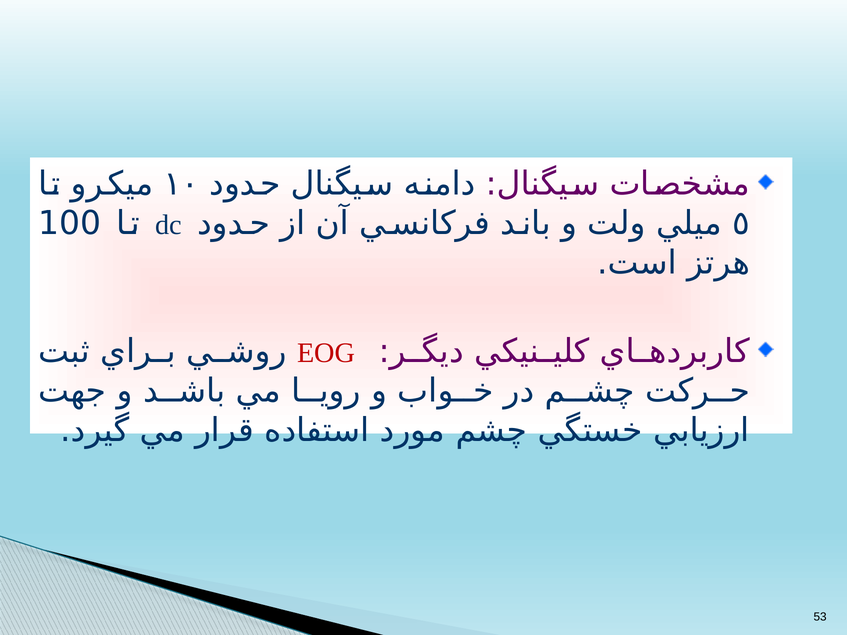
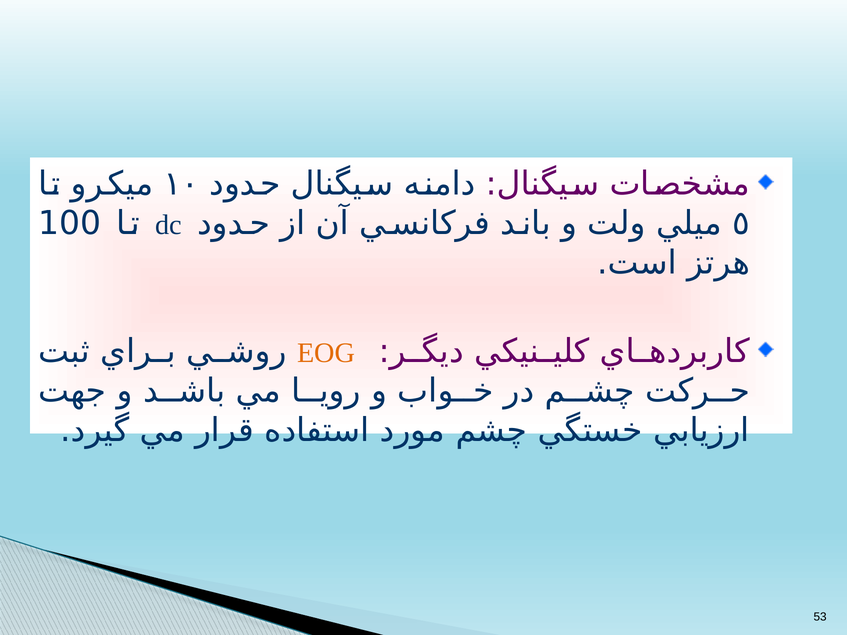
EOG colour: red -> orange (326, 353)
